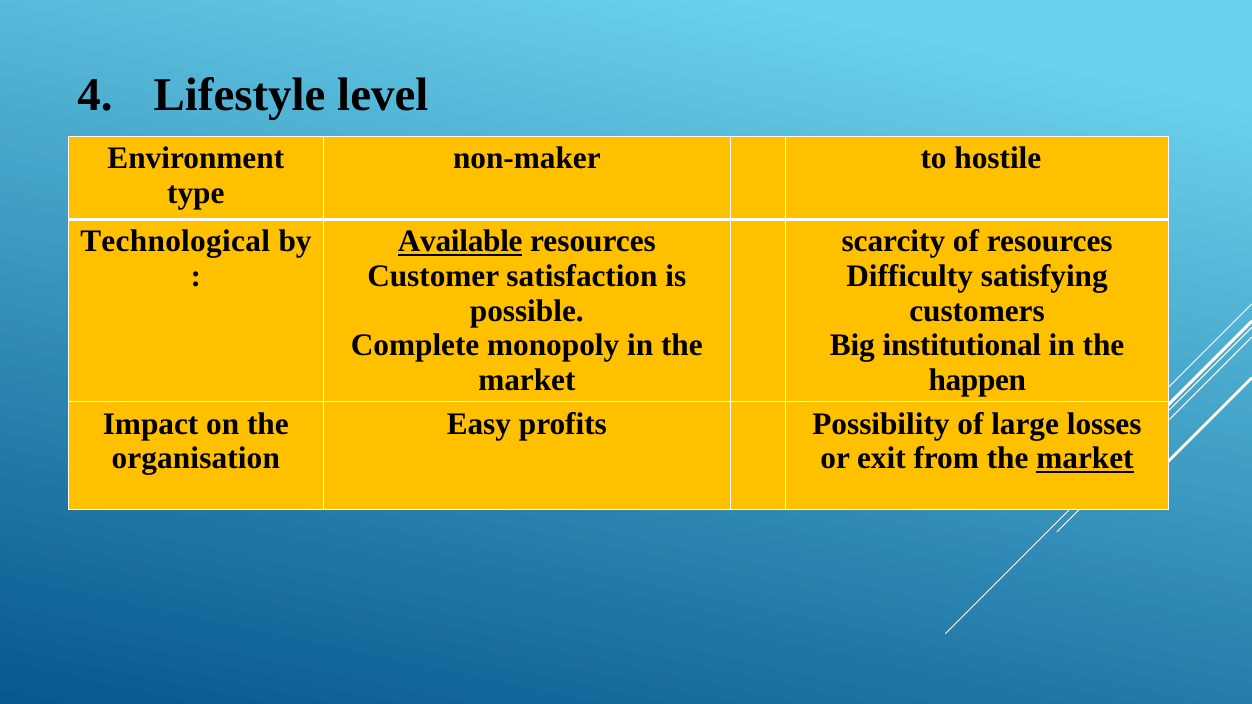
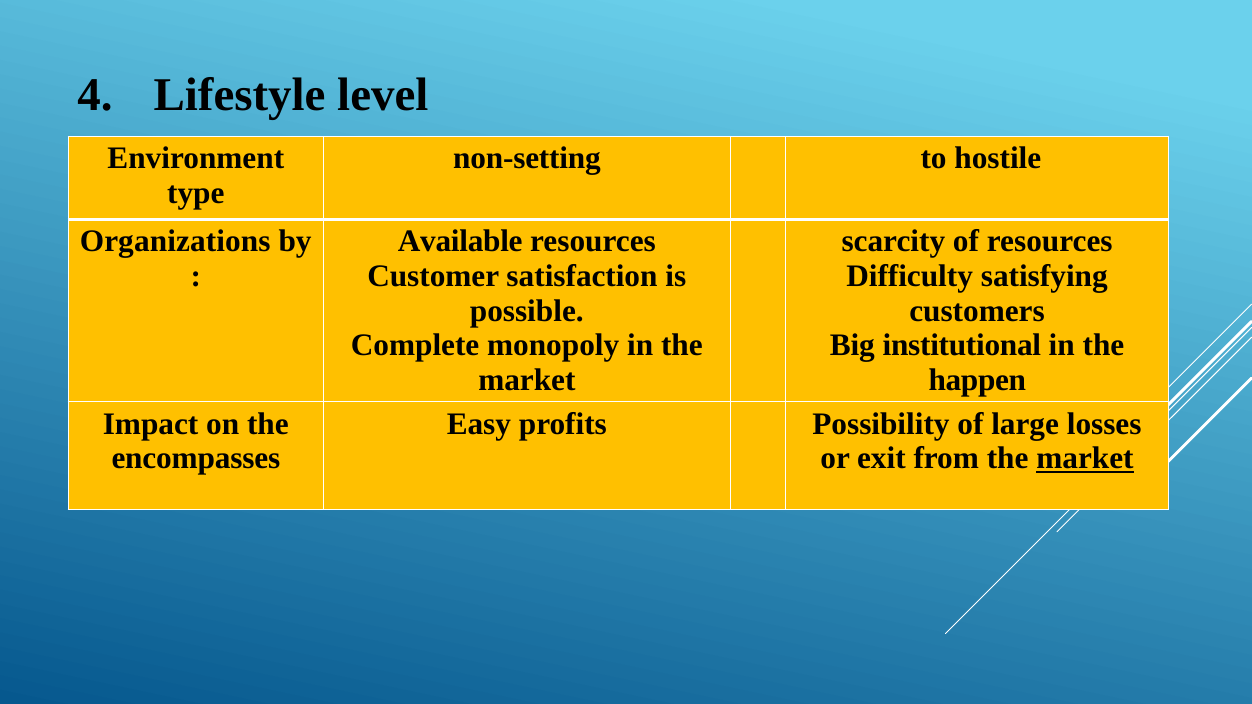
non-maker: non-maker -> non-setting (527, 159)
Technological: Technological -> Organizations (175, 242)
Available underline: present -> none (460, 242)
organisation: organisation -> encompasses (196, 459)
